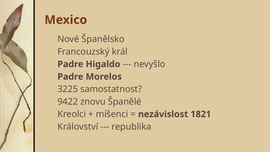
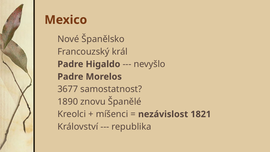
3225: 3225 -> 3677 (68, 89)
9422: 9422 -> 1890 (68, 102)
